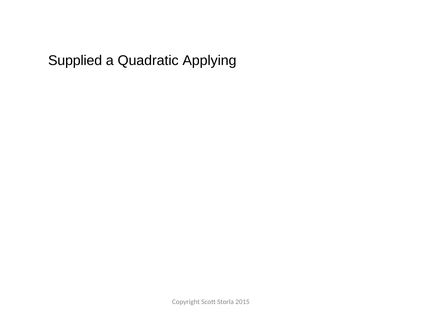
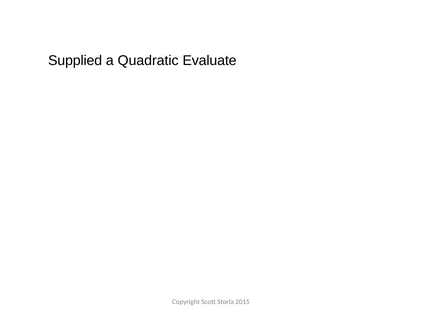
Applying: Applying -> Evaluate (210, 61)
